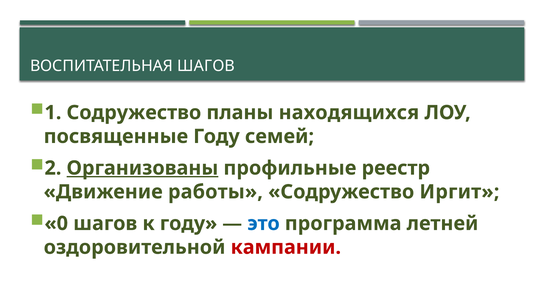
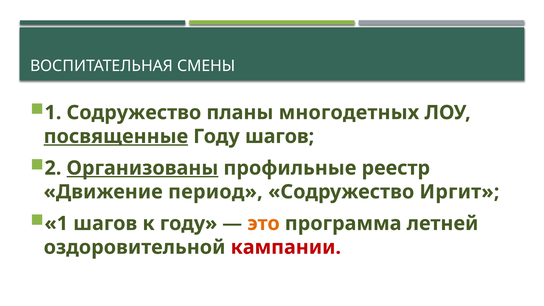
ВОСПИТАТЕЛЬНАЯ ШАГОВ: ШАГОВ -> СМЕНЫ (206, 66)
находящихся: находящихся -> многодетных (349, 113)
посвященные underline: none -> present (116, 136)
Году семей: семей -> шагов (280, 136)
работы: работы -> период (215, 192)
0: 0 -> 1 (56, 223)
это colour: blue -> orange (264, 223)
